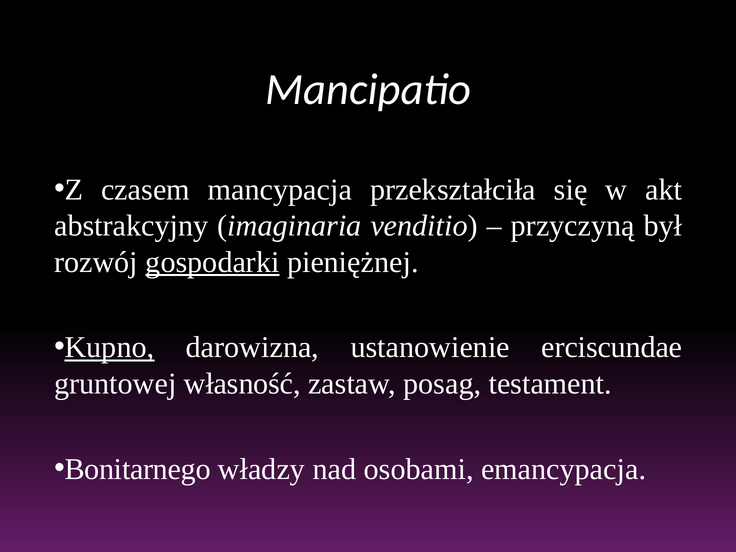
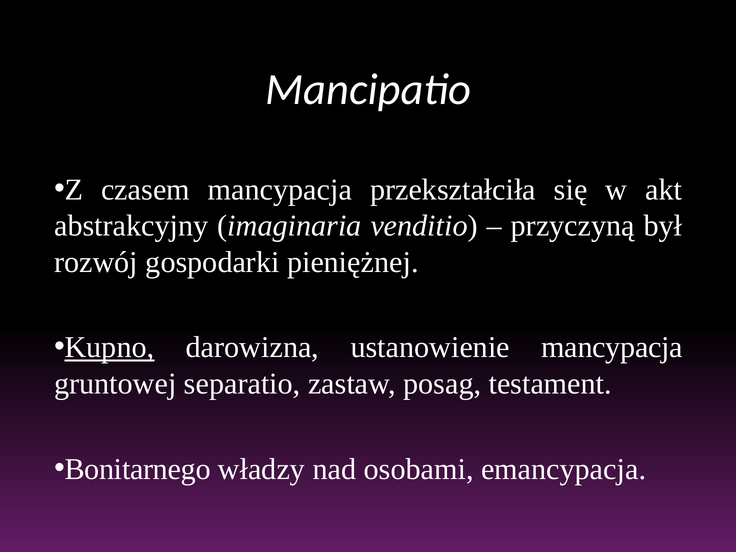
gospodarki underline: present -> none (212, 262)
ustanowienie erciscundae: erciscundae -> mancypacja (612, 348)
własność: własność -> separatio (242, 384)
